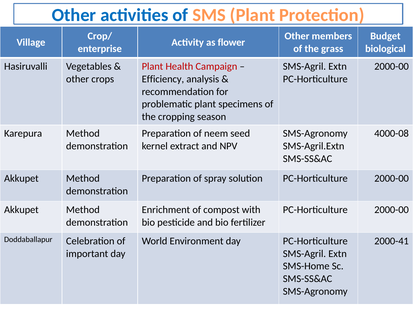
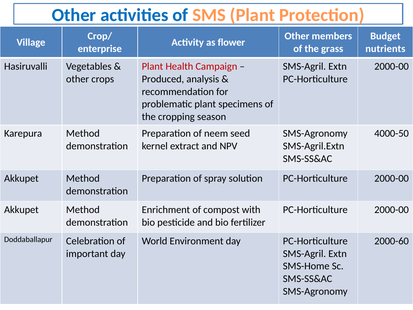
biological: biological -> nutrients (385, 49)
Efficiency: Efficiency -> Produced (163, 79)
4000-08: 4000-08 -> 4000-50 (392, 133)
2000-41: 2000-41 -> 2000-60 (392, 241)
